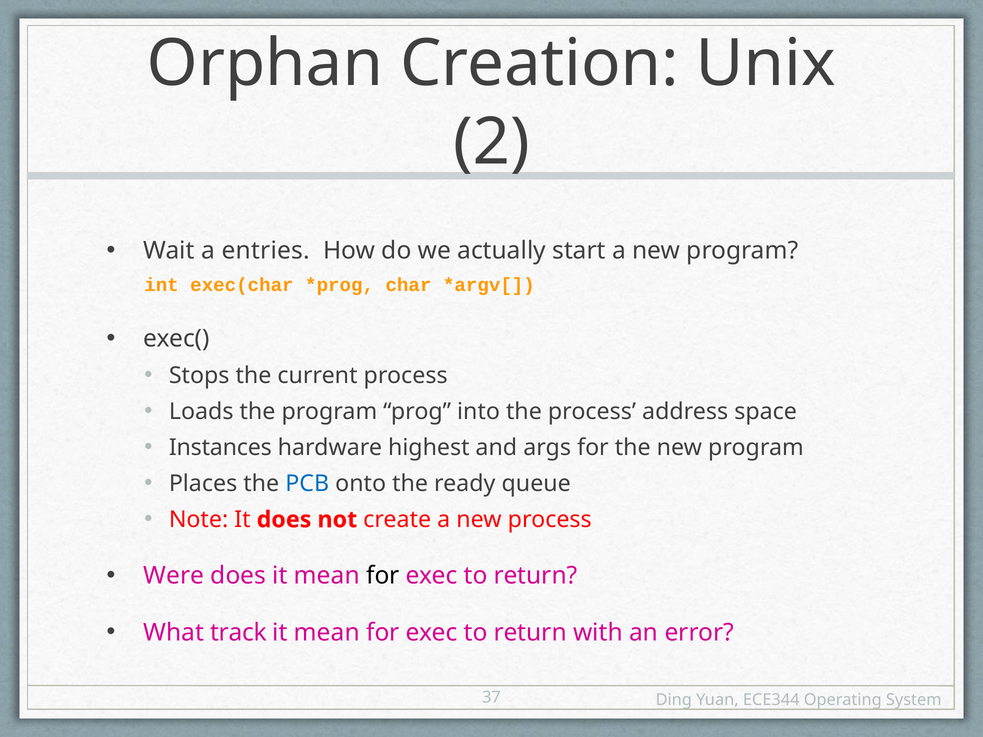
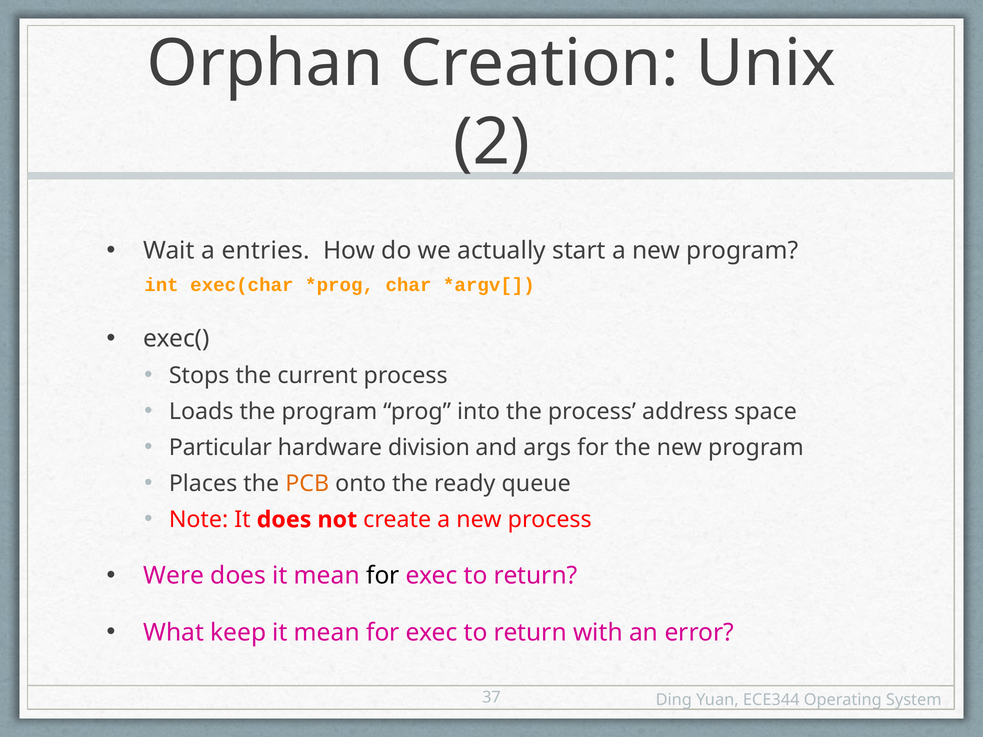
Instances: Instances -> Particular (220, 448)
highest: highest -> division (429, 448)
PCB colour: blue -> orange (307, 484)
track: track -> keep (238, 633)
